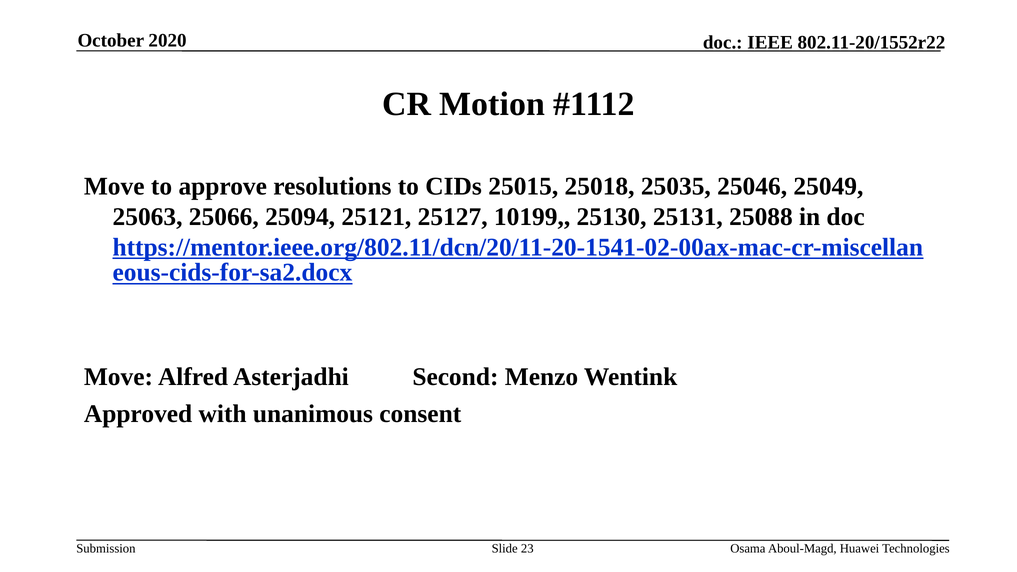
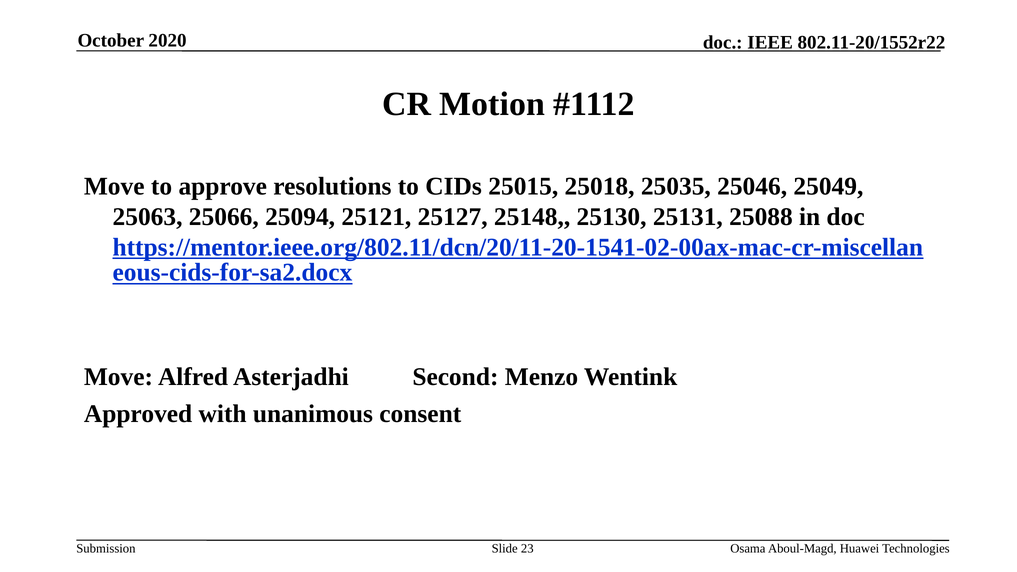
10199: 10199 -> 25148 (532, 217)
